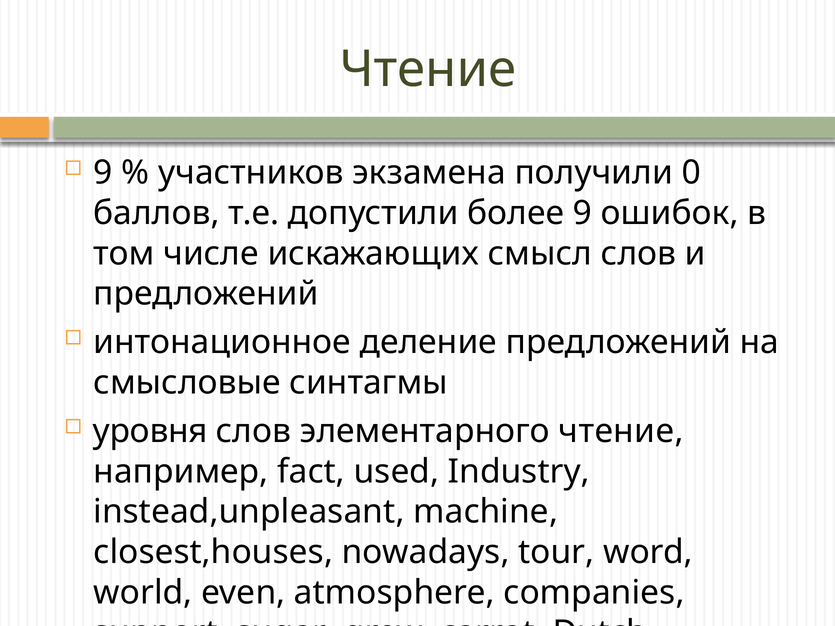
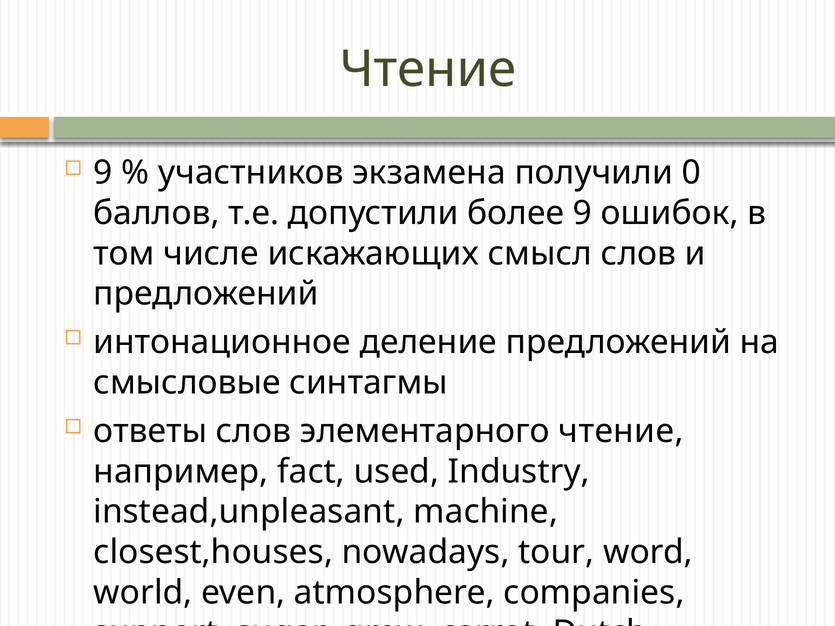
уровня: уровня -> ответы (150, 431)
